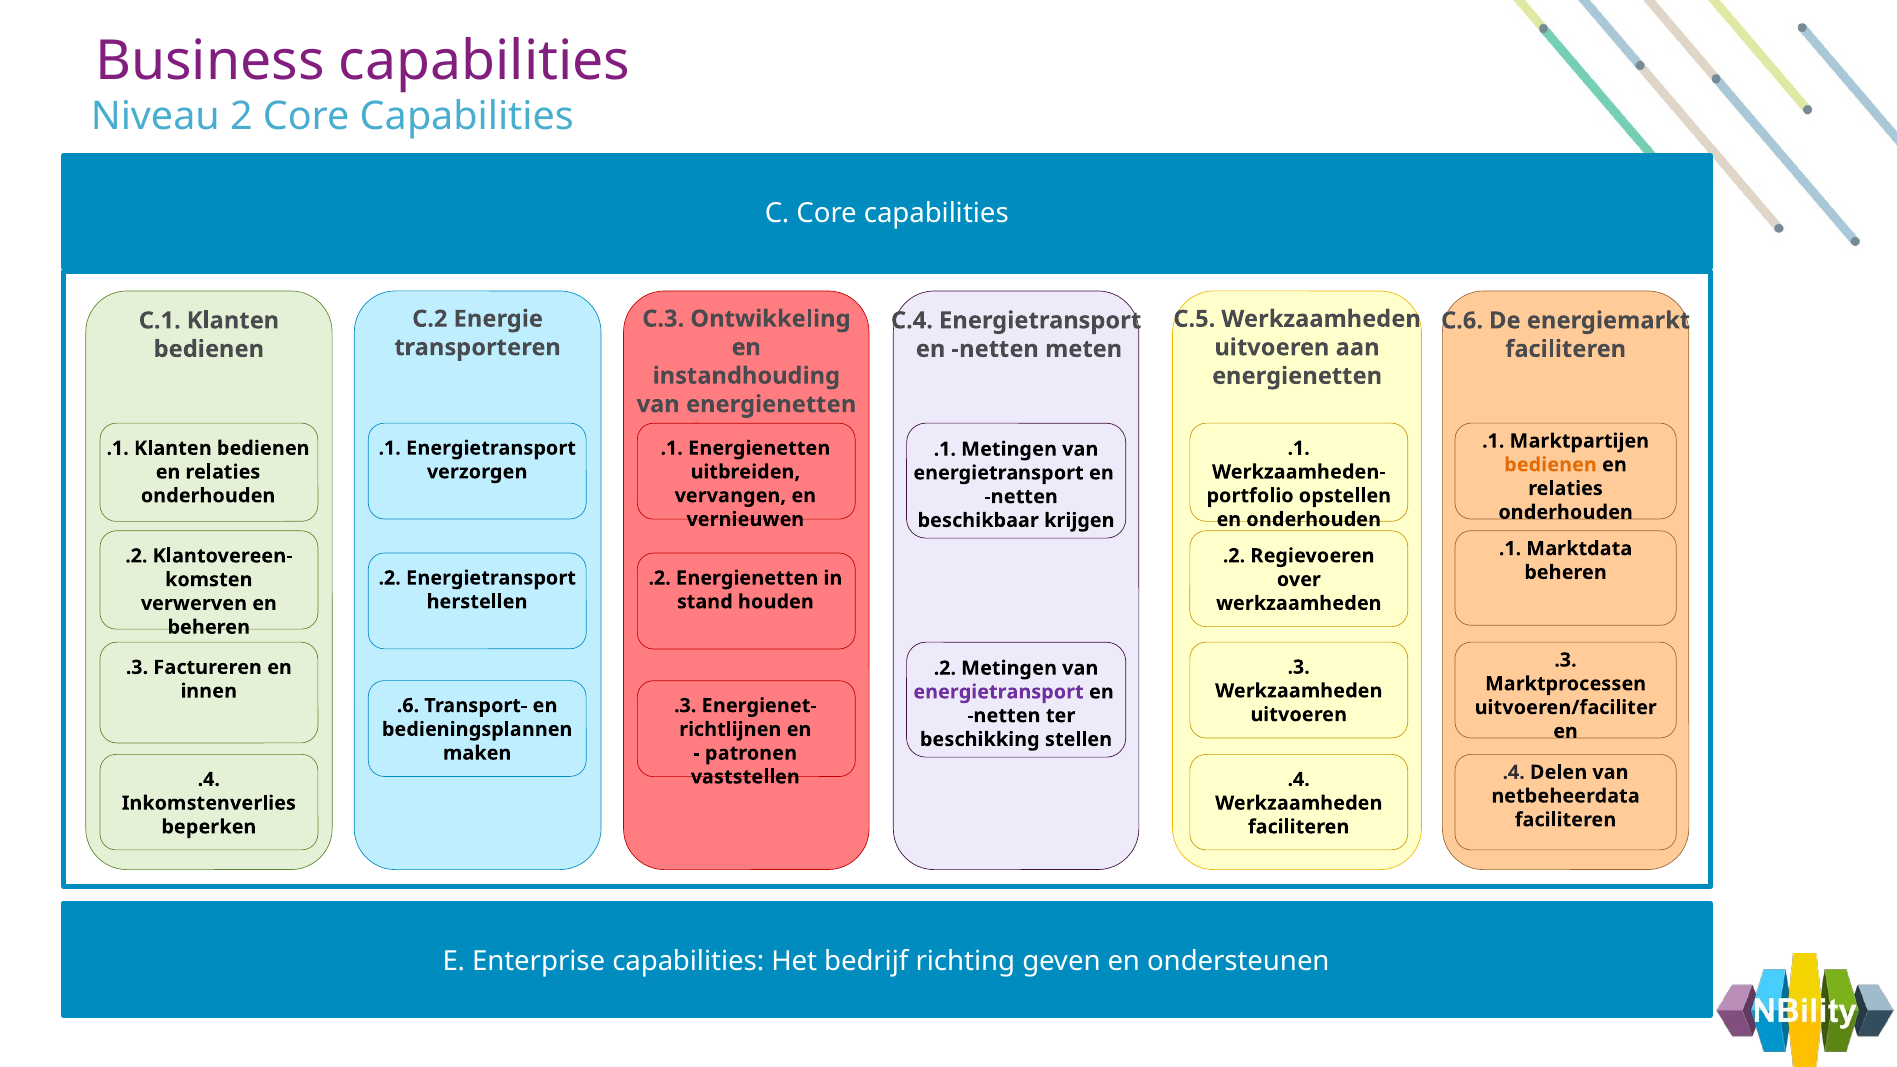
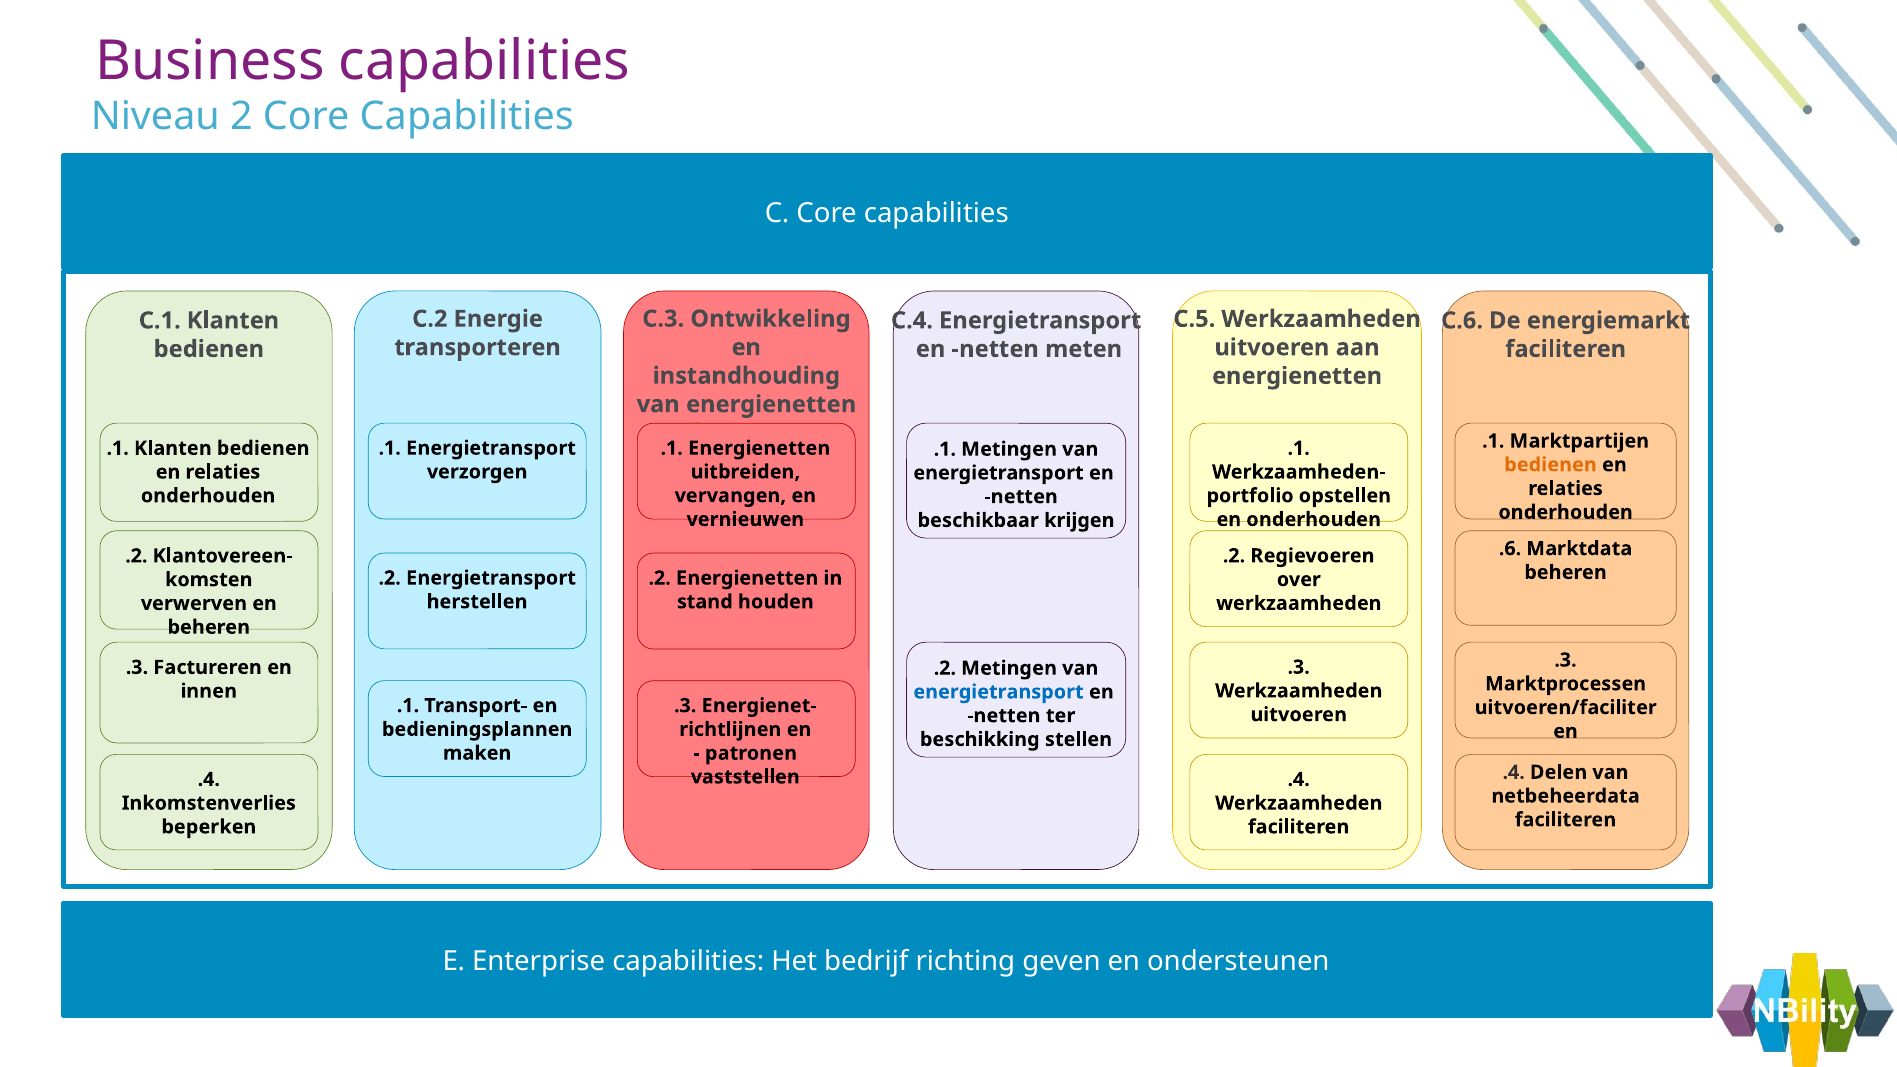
.1: .1 -> .6 (1510, 549)
energietransport colour: purple -> blue (998, 692)
.6: .6 -> .1 (408, 706)
